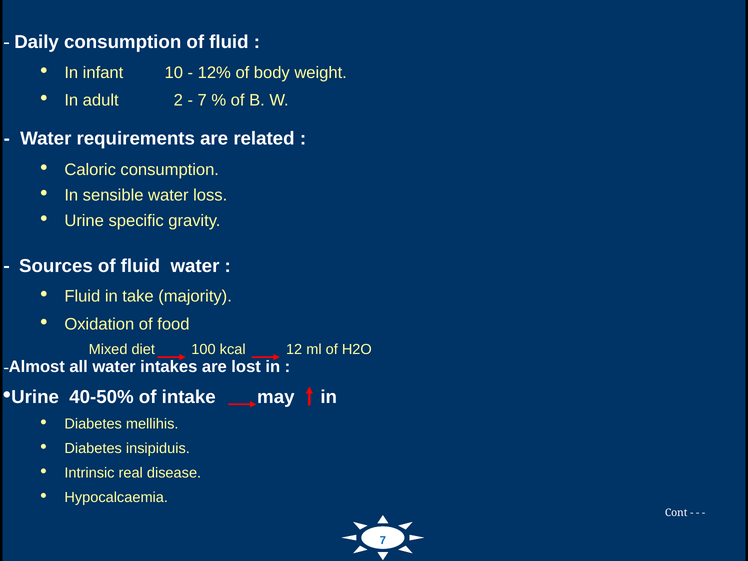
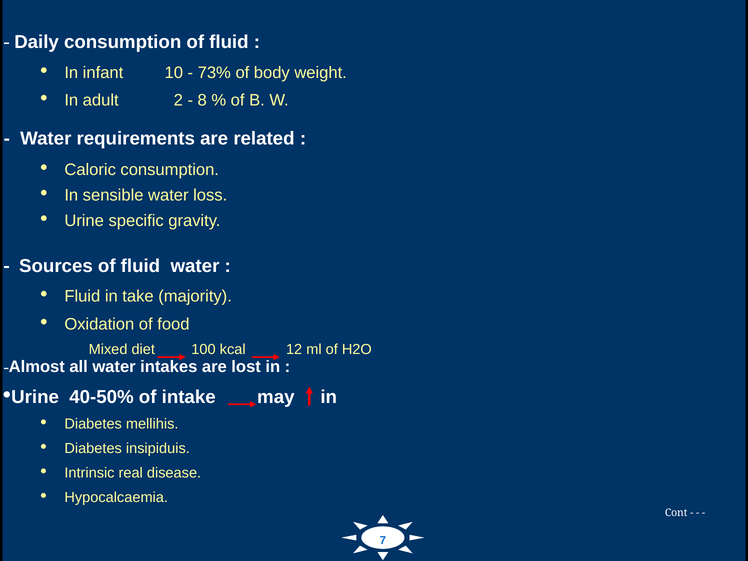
12%: 12% -> 73% (214, 73)
7: 7 -> 8 (202, 100)
